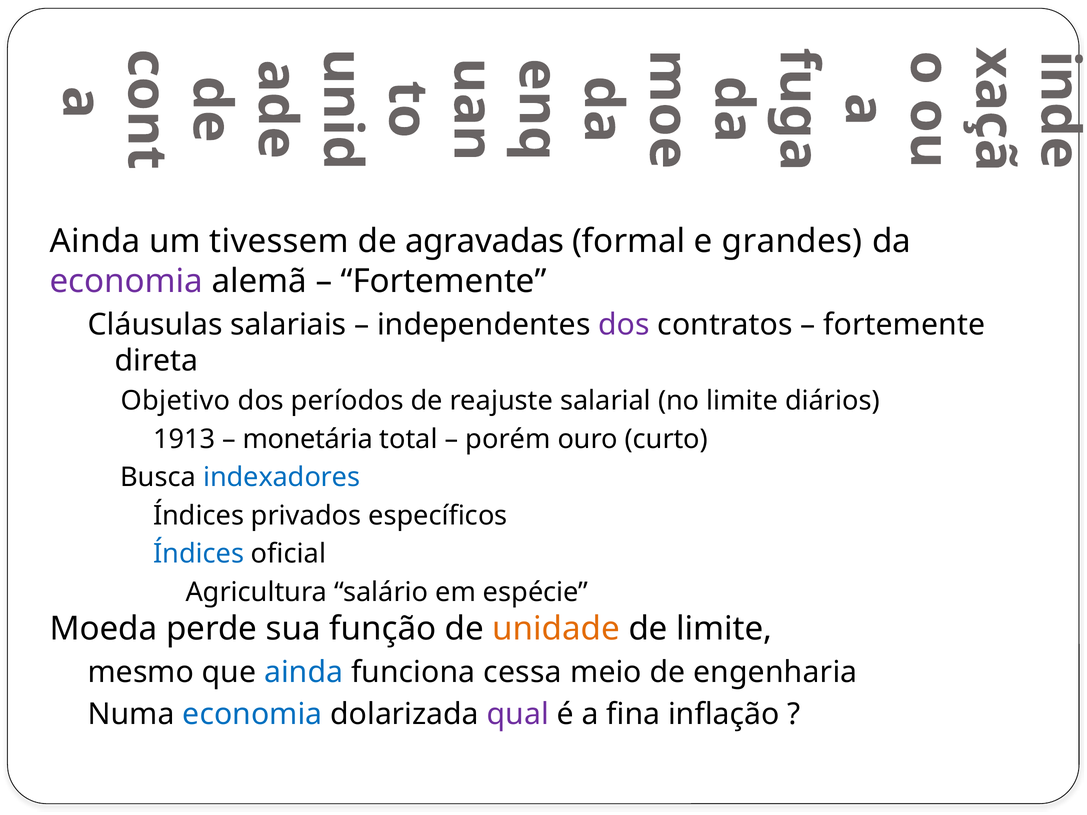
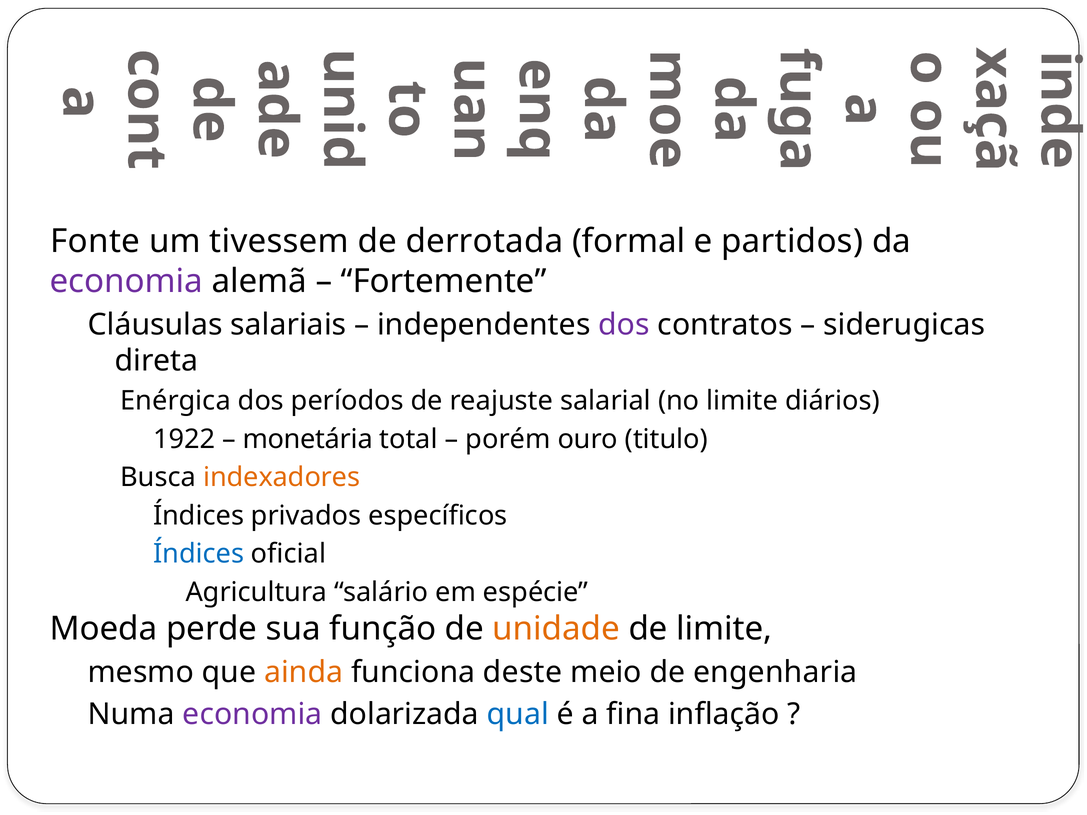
Ainda: Ainda -> Fonte (95, 242)
agravadas: agravadas -> derrotada (484, 242)
grandes: grandes -> partidos (792, 242)
fortemente: fortemente -> siderugicas (904, 325)
Objetivo: Objetivo -> Enérgica (176, 401)
1913: 1913 -> 1922 (184, 439)
curto: curto -> titulo (666, 439)
indexadores colour: blue -> orange (282, 477)
ainda colour: blue -> orange (304, 672)
cessa: cessa -> deste (523, 672)
economia colour: blue -> purple (252, 714)
qual colour: purple -> blue (518, 714)
